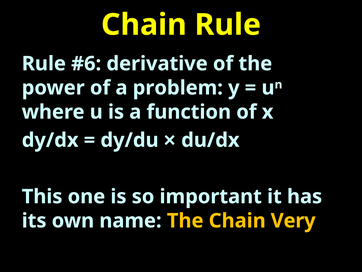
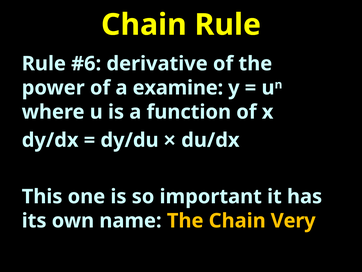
problem: problem -> examine (178, 88)
